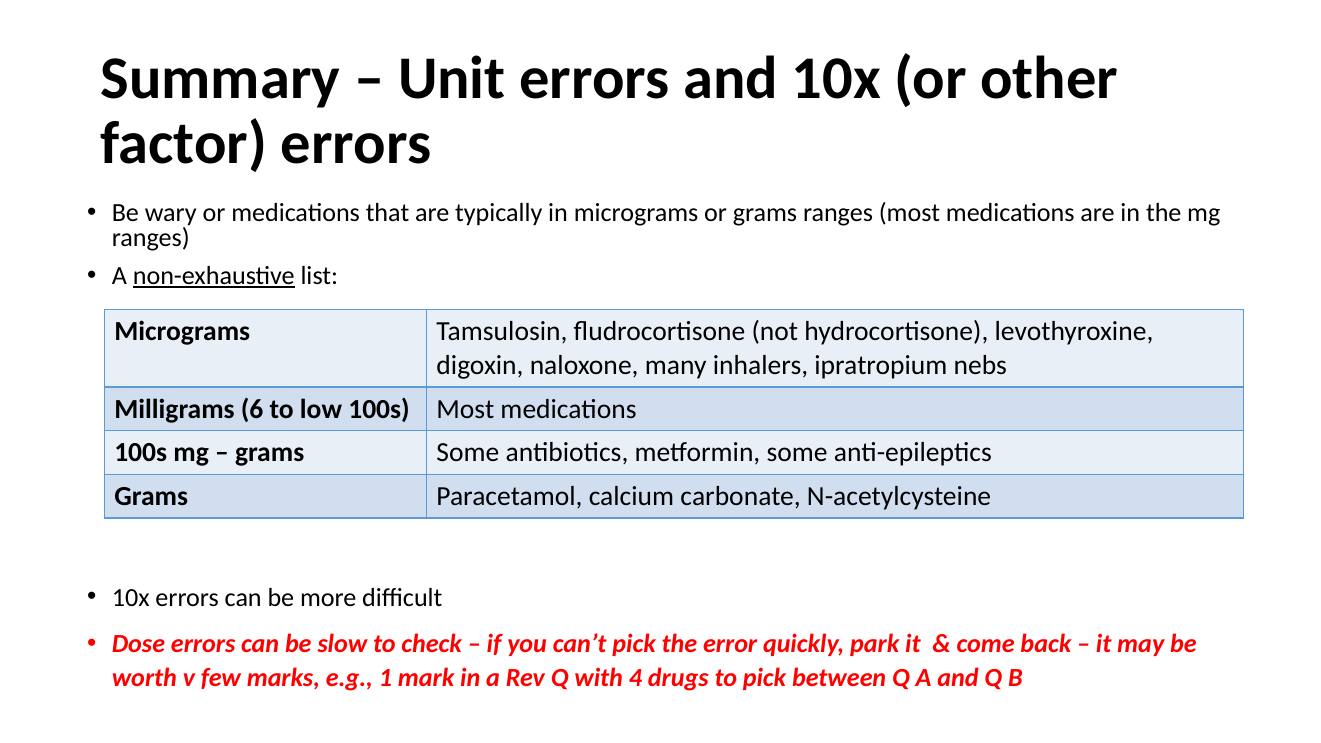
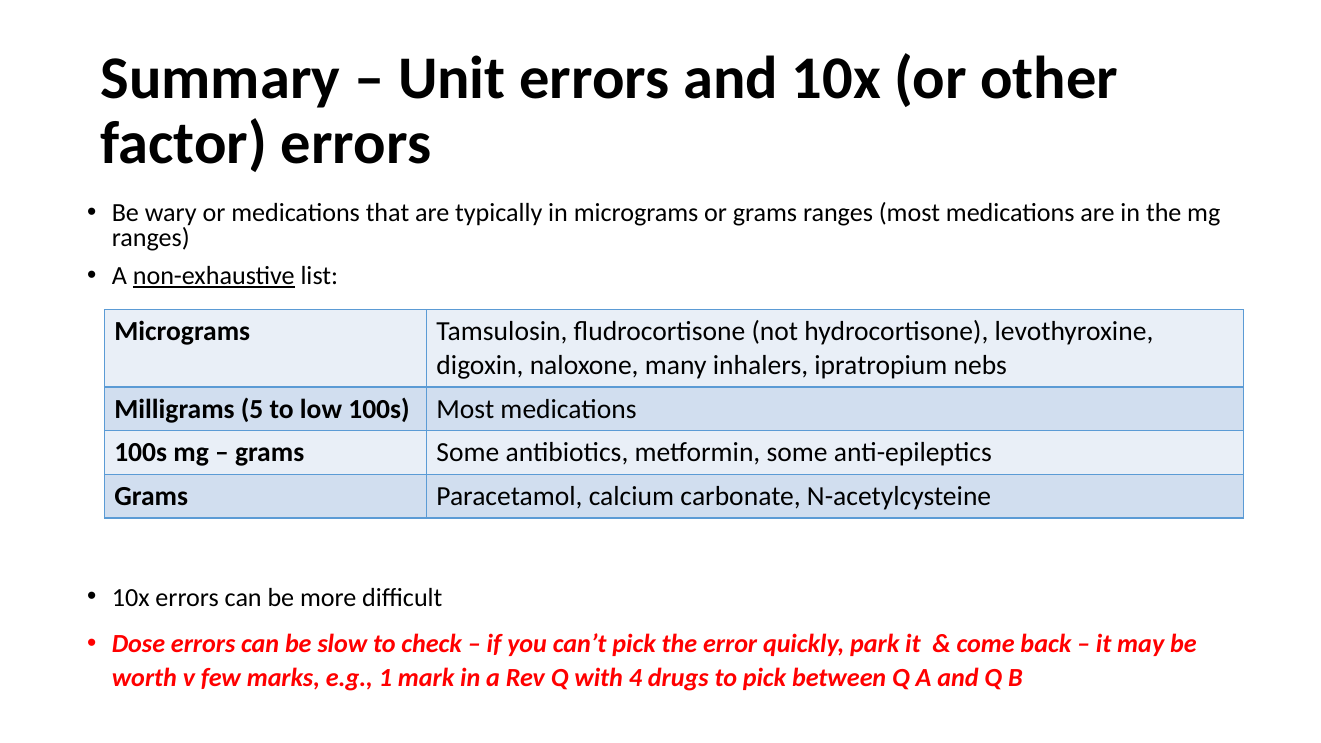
6: 6 -> 5 (252, 409)
